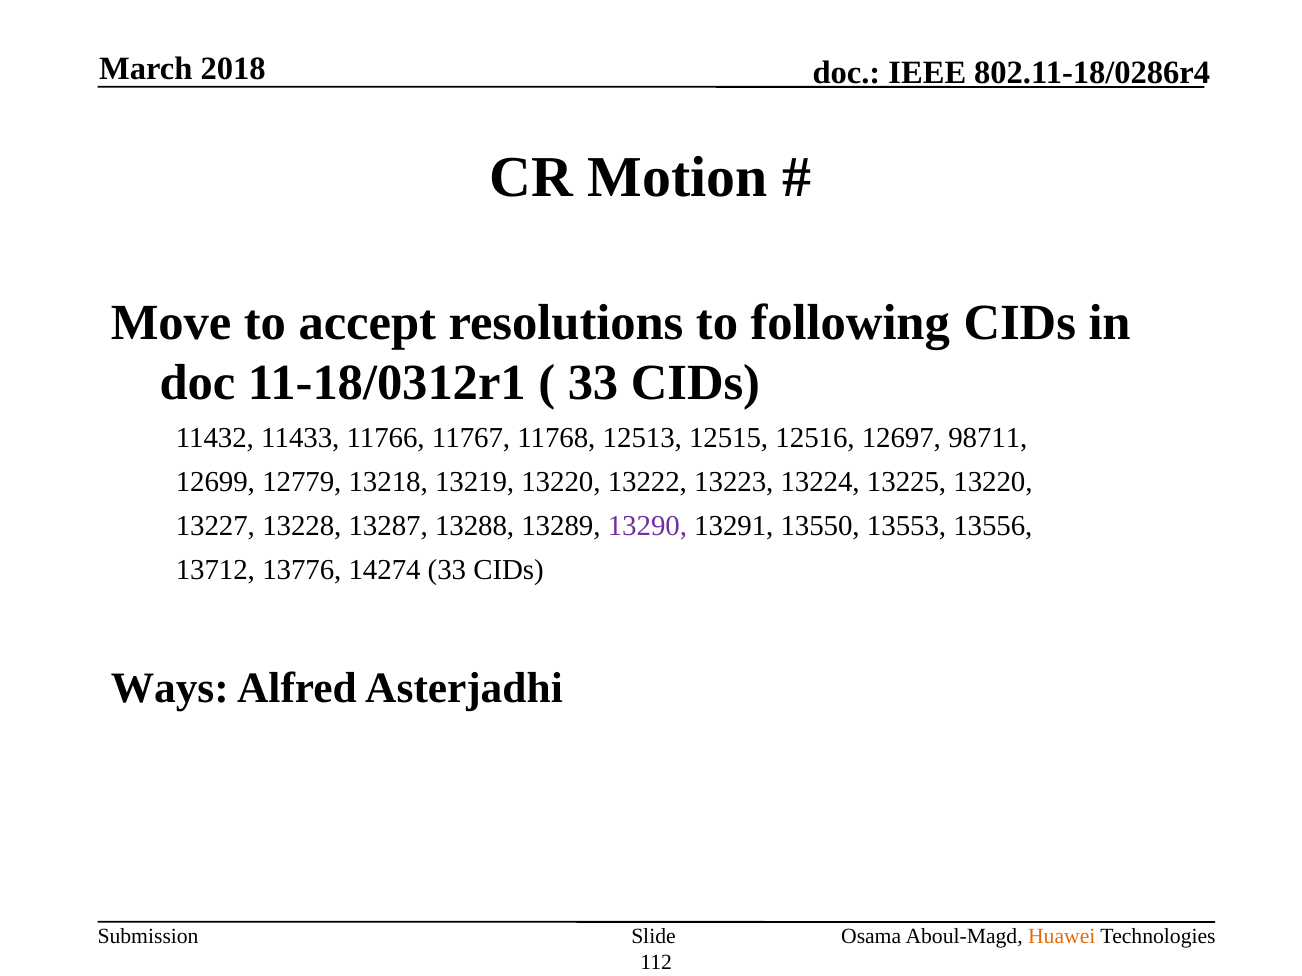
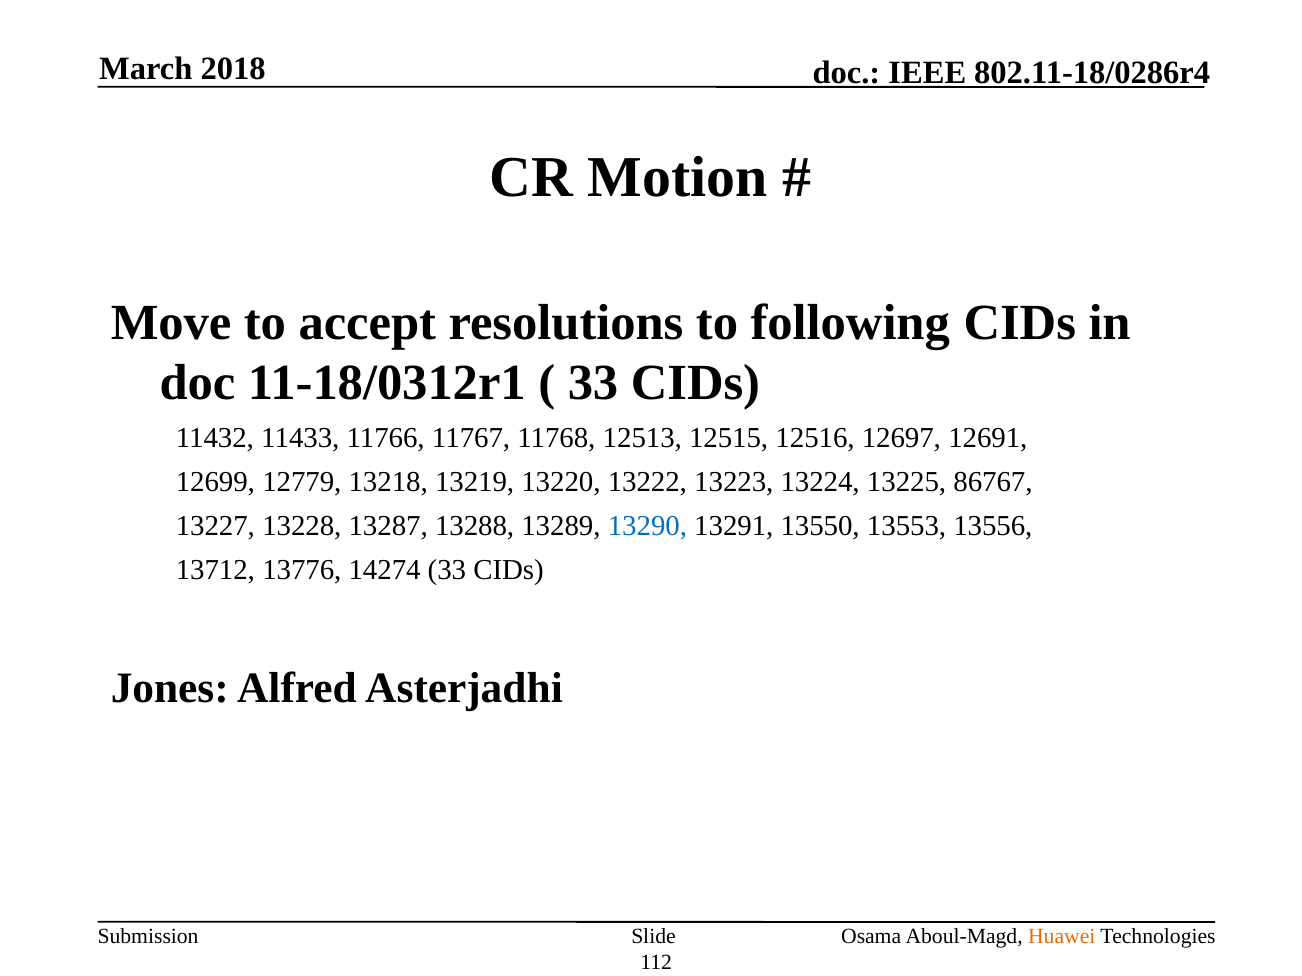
98711: 98711 -> 12691 (988, 439)
13225 13220: 13220 -> 86767 (993, 482)
13290 colour: purple -> blue (647, 526)
Ways: Ways -> Jones (170, 688)
